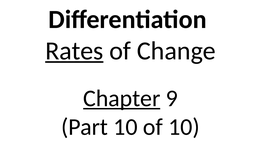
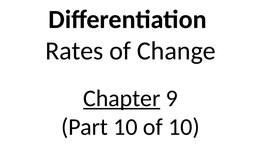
Rates underline: present -> none (74, 51)
